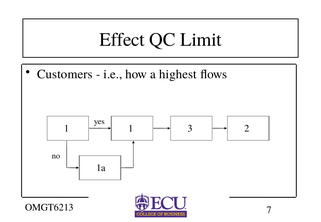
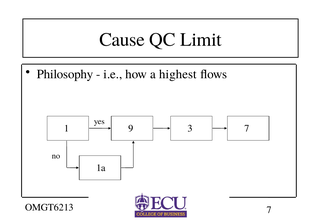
Effect: Effect -> Cause (122, 40)
Customers: Customers -> Philosophy (65, 74)
1 1: 1 -> 9 (131, 129)
3 2: 2 -> 7 (247, 129)
